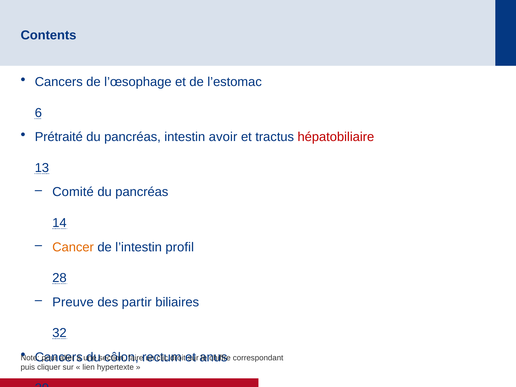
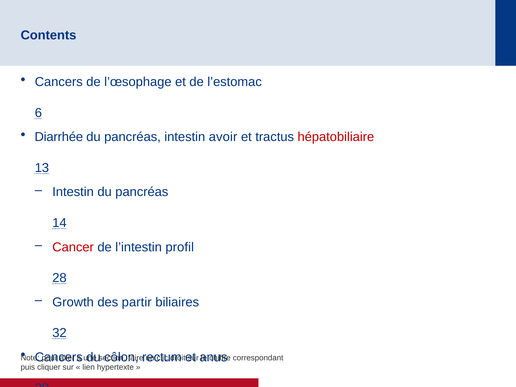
Prétraité: Prétraité -> Diarrhée (59, 137)
Comité: Comité -> Intestin (73, 192)
Cancer colour: orange -> red (73, 247)
Preuve: Preuve -> Growth (73, 302)
